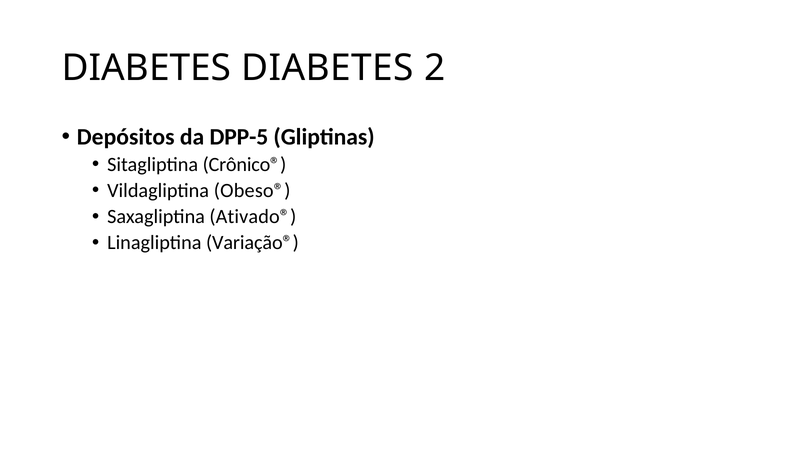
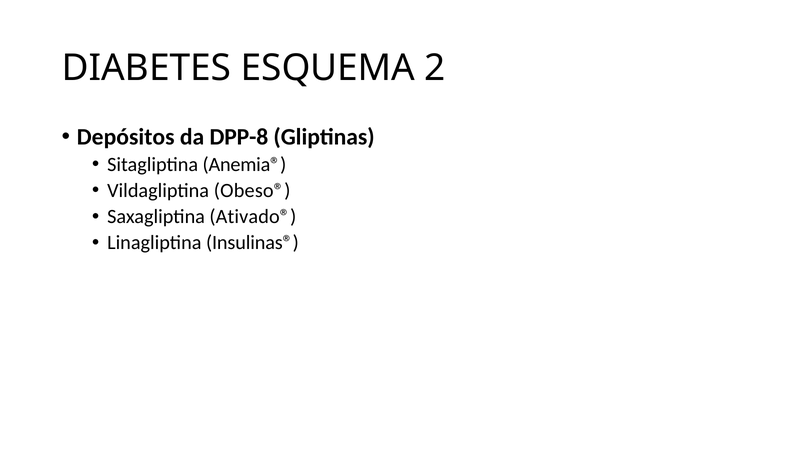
DIABETES DIABETES: DIABETES -> ESQUEMA (328, 68)
DPP-5: DPP-5 -> DPP-8 (239, 137)
Crônico®: Crônico® -> Anemia® (244, 165)
Variação®: Variação® -> Insulinas® (252, 243)
